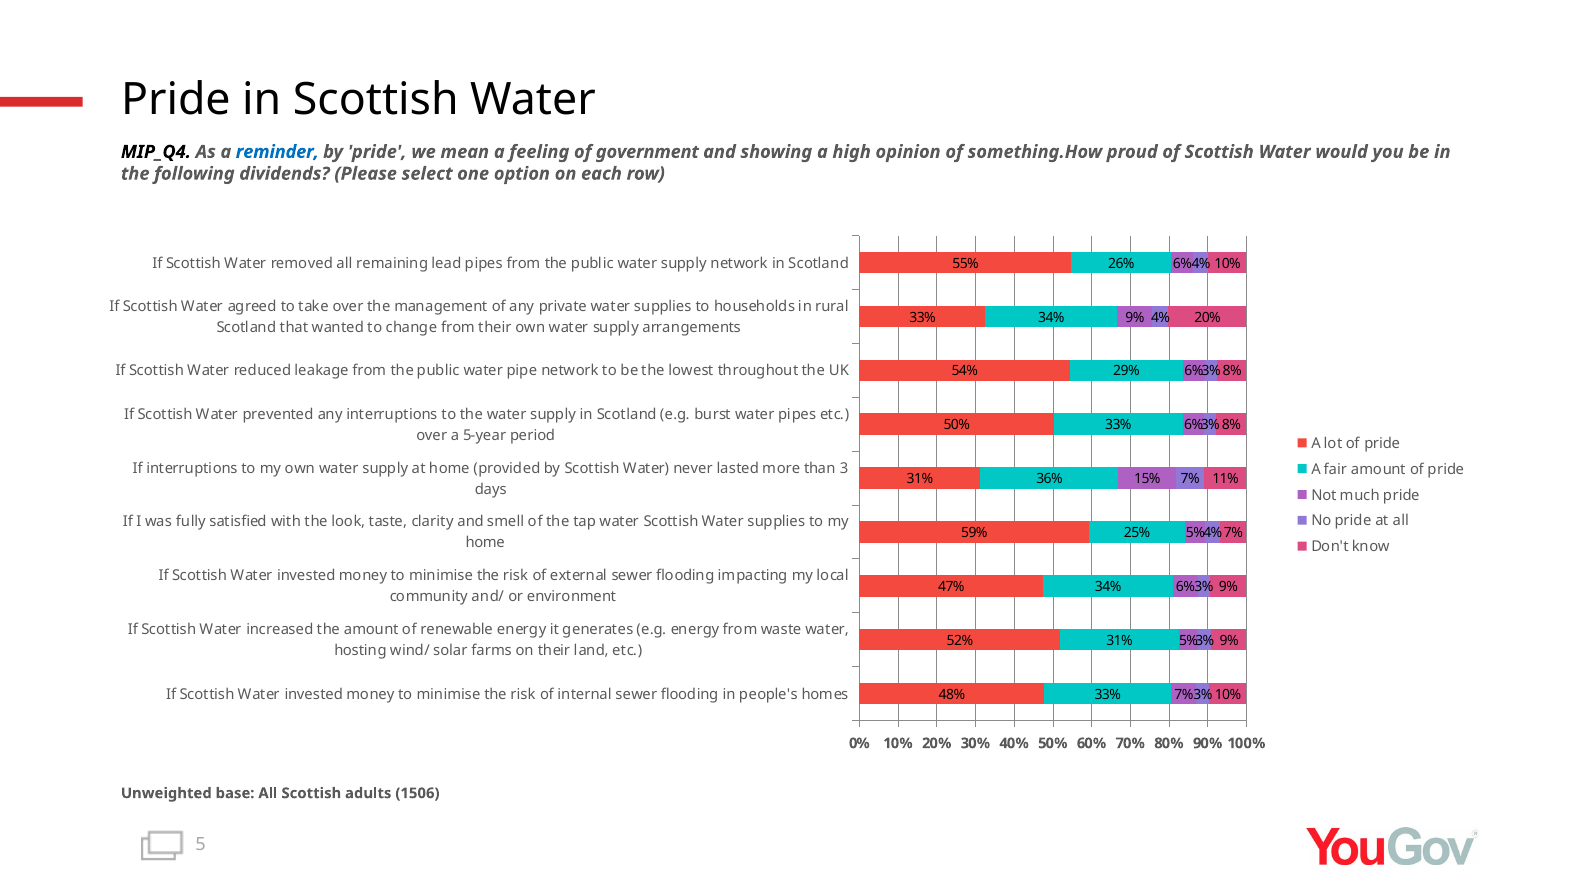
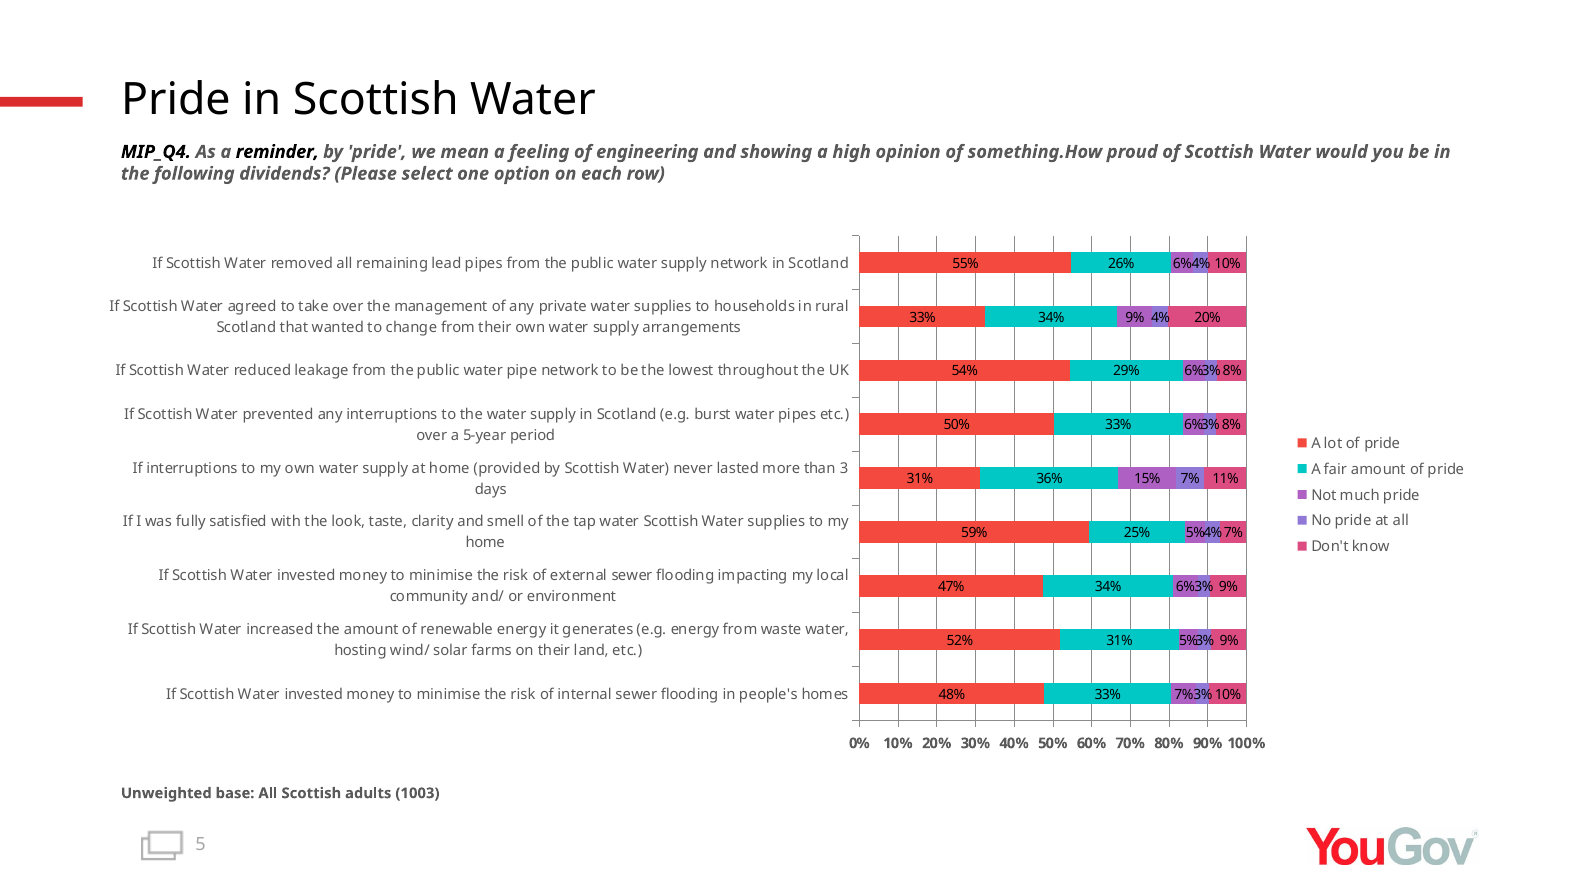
reminder colour: blue -> black (277, 152)
government: government -> engineering (647, 152)
1506: 1506 -> 1003 (417, 793)
